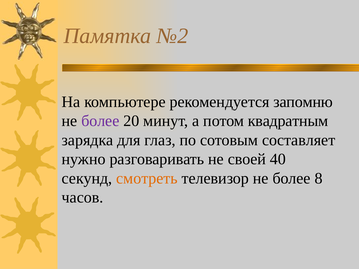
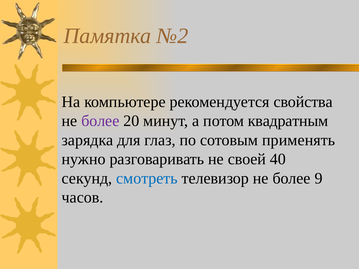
запомню: запомню -> свойства (303, 102)
составляет: составляет -> применять (299, 140)
смотреть colour: orange -> blue (147, 179)
8: 8 -> 9 (319, 179)
